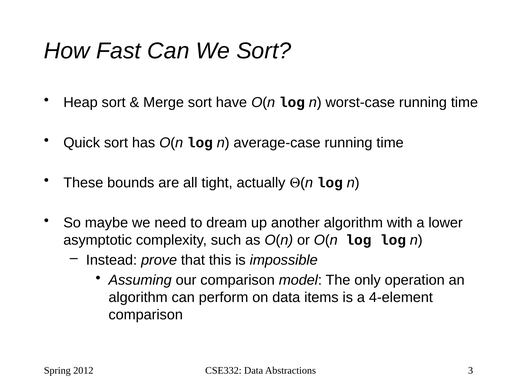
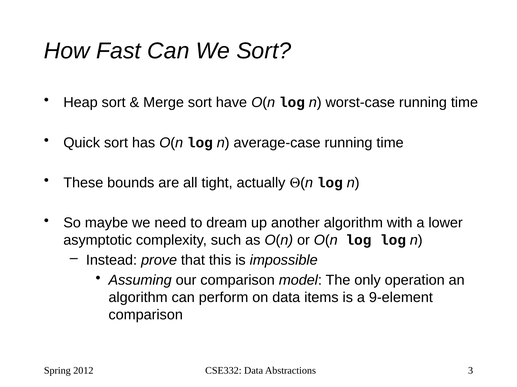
4-element: 4-element -> 9-element (401, 298)
